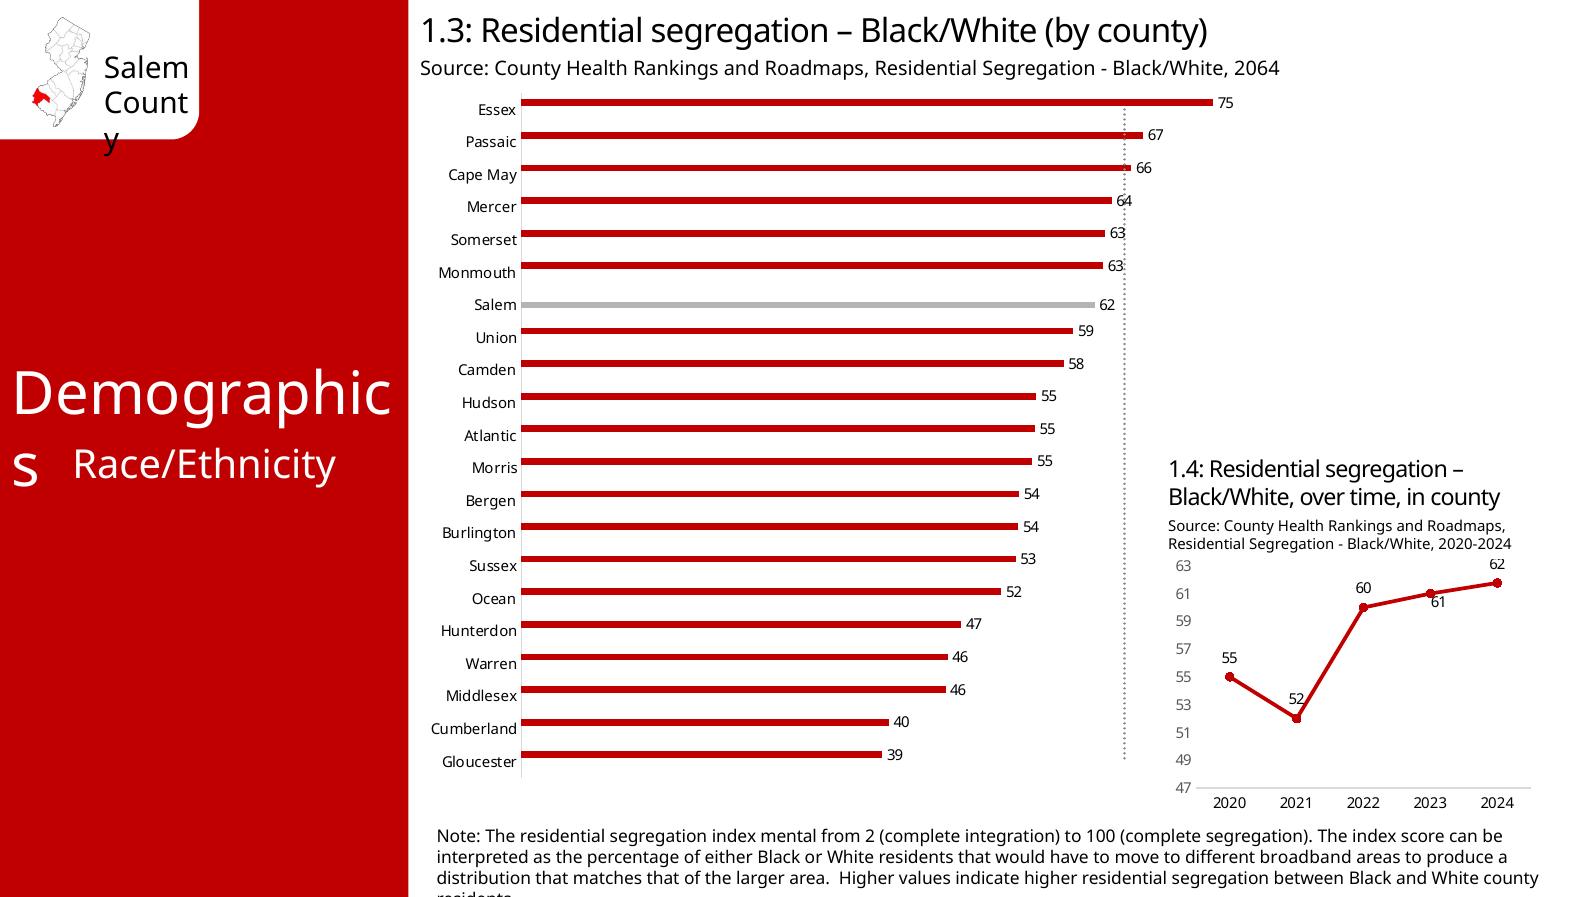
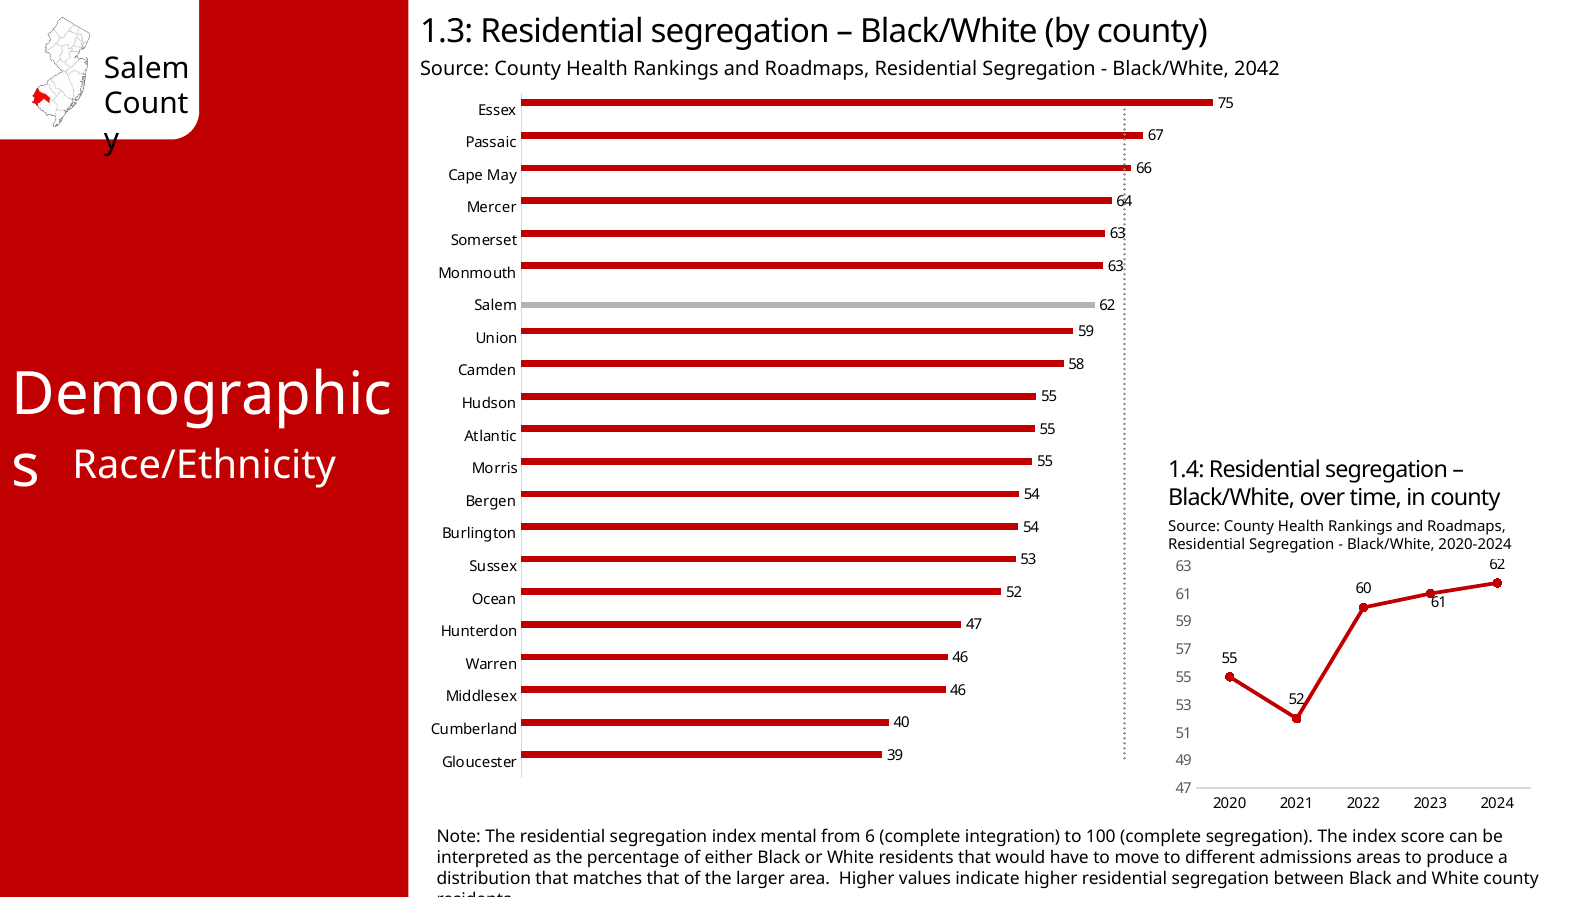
2064: 2064 -> 2042 (1257, 69)
2: 2 -> 6 (870, 837)
broadband: broadband -> admissions (1306, 857)
